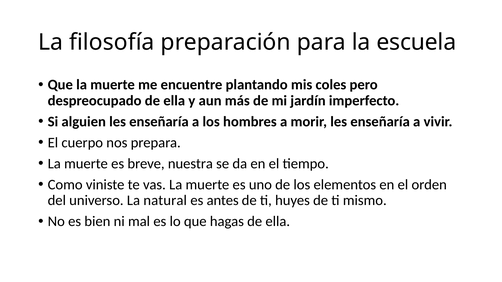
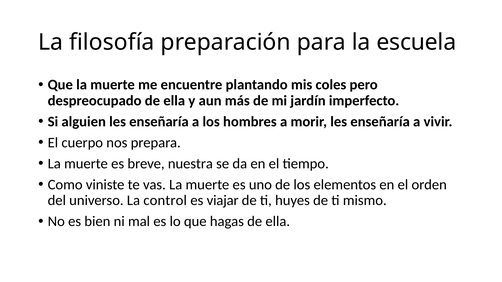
natural: natural -> control (165, 201)
antes: antes -> viajar (223, 201)
